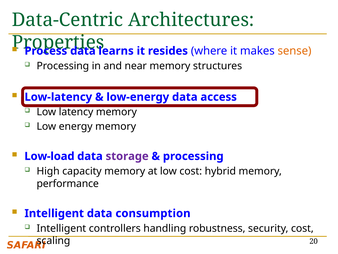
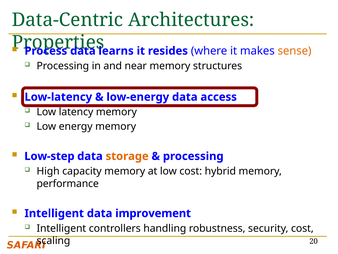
Low-load: Low-load -> Low-step (49, 156)
storage colour: purple -> orange (127, 156)
consumption: consumption -> improvement (153, 213)
